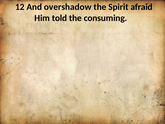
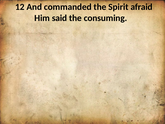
overshadow: overshadow -> commanded (68, 7)
told: told -> said (59, 18)
